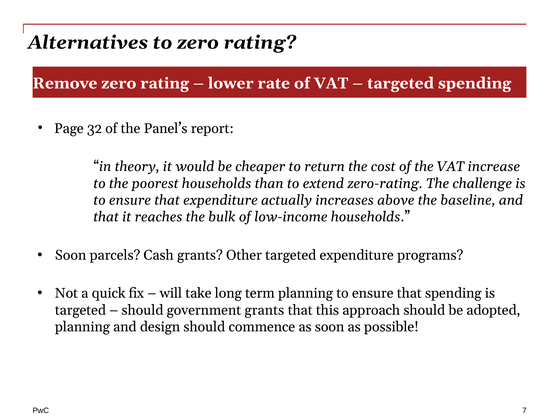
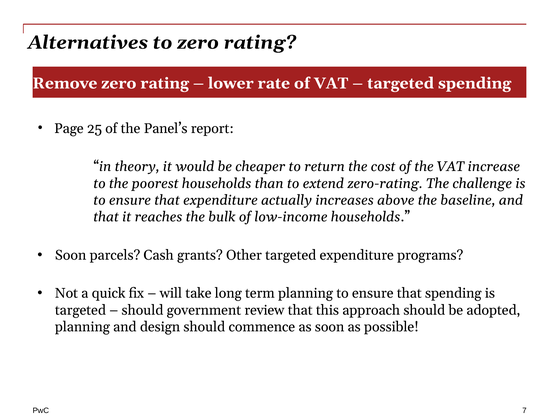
32: 32 -> 25 (95, 129)
government grants: grants -> review (264, 310)
